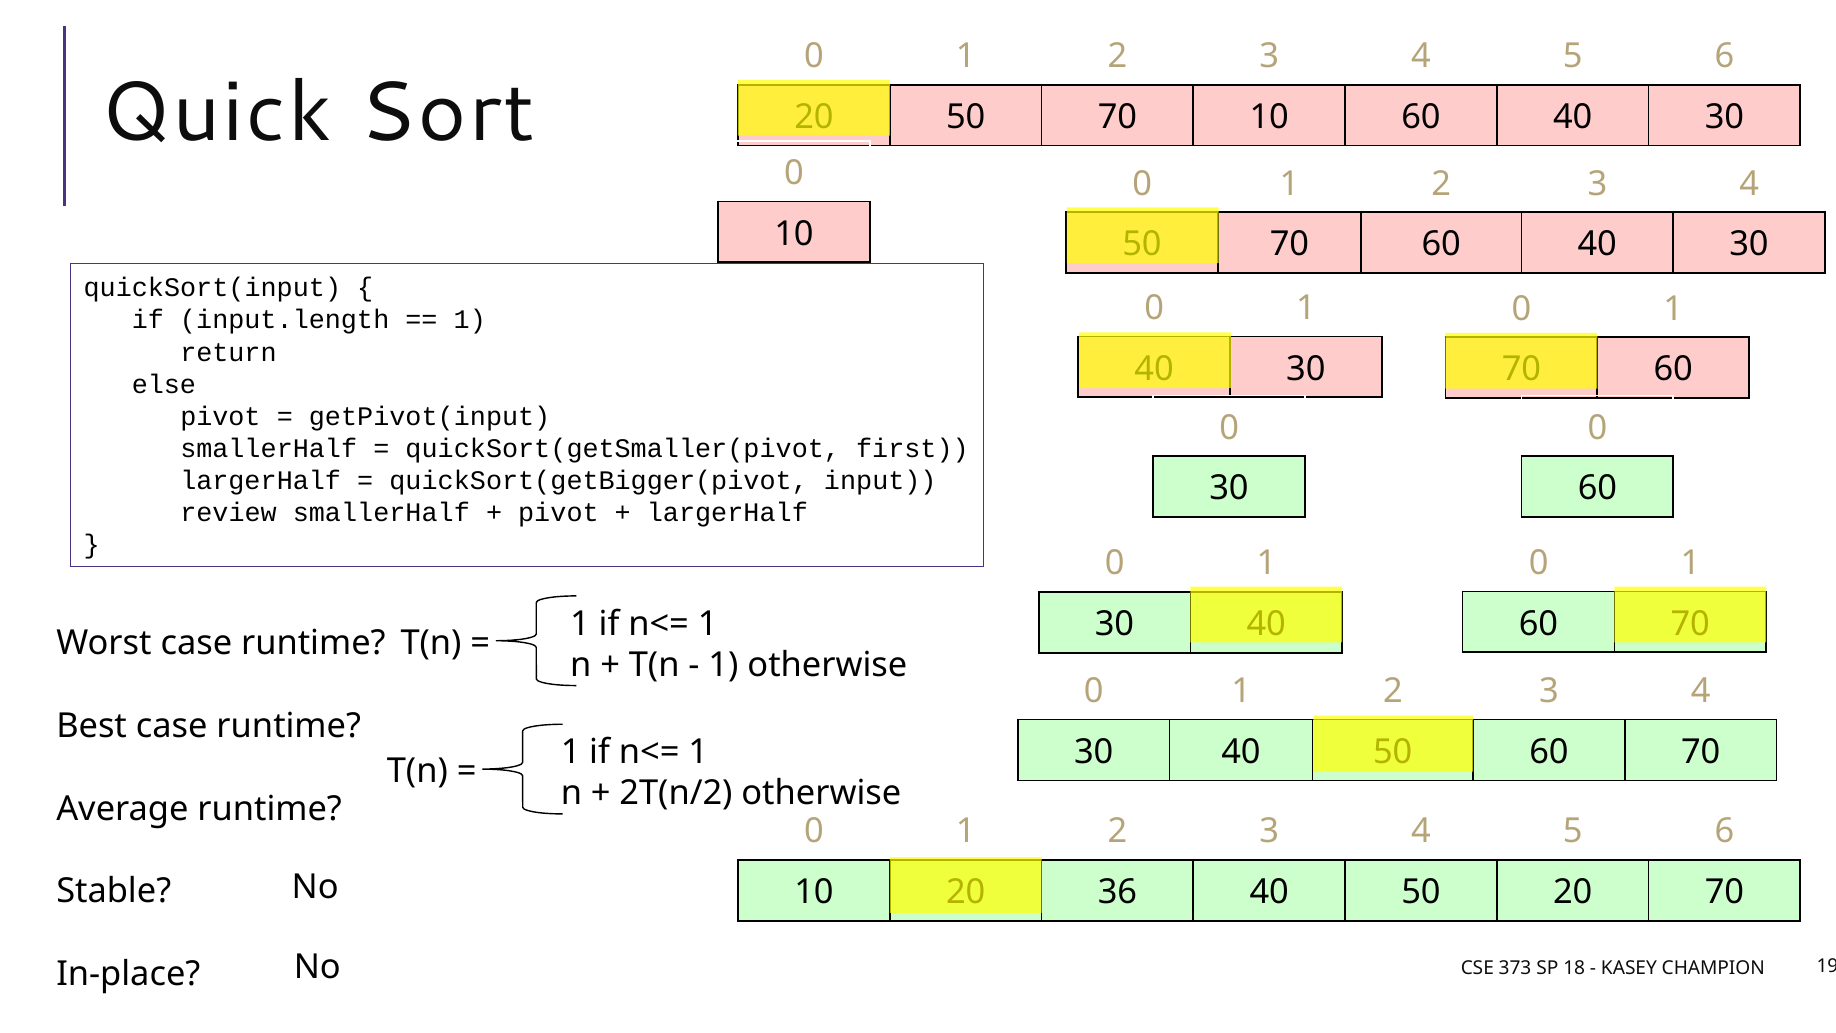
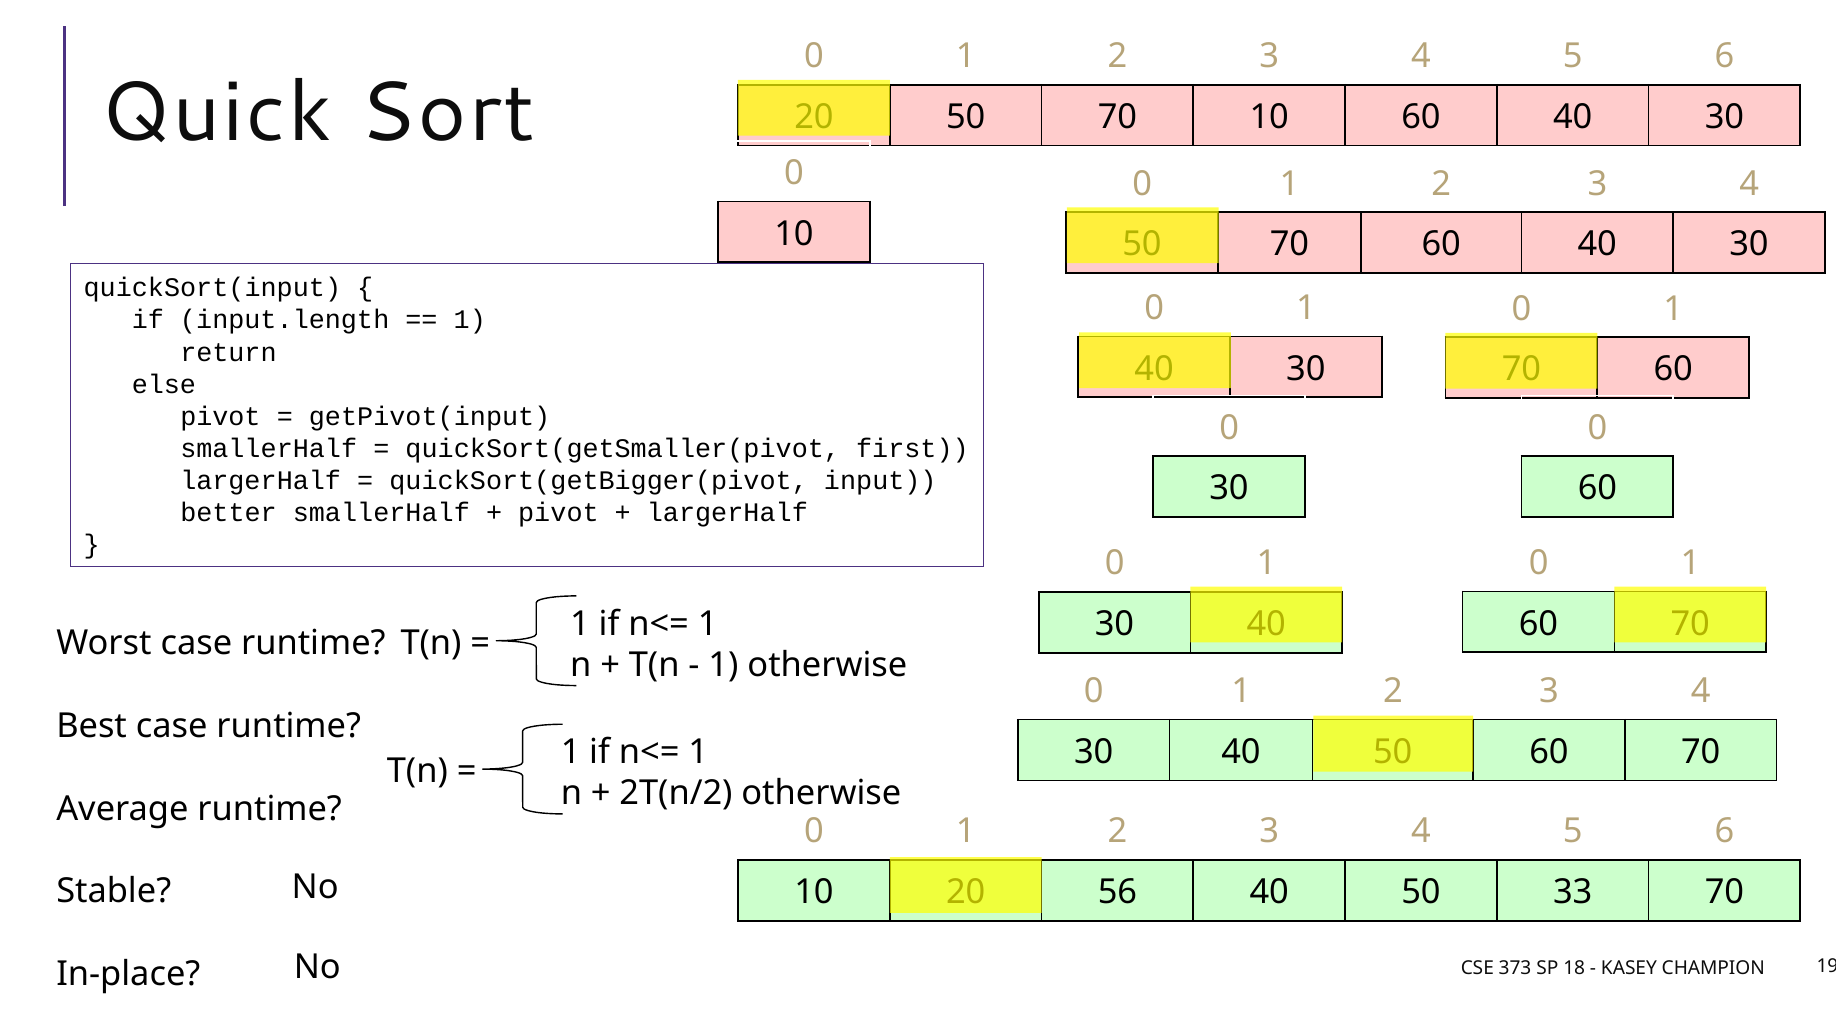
review: review -> better (229, 513)
36: 36 -> 56 (1117, 892)
50 20: 20 -> 33 (1573, 892)
